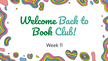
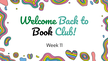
Book colour: green -> black (42, 32)
